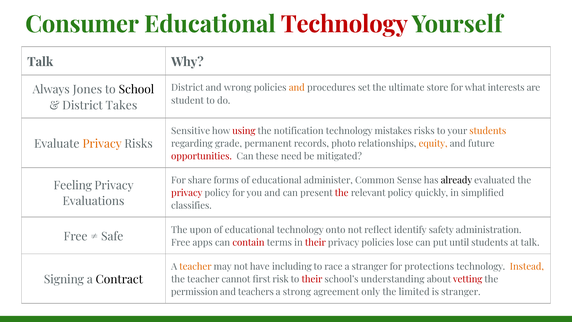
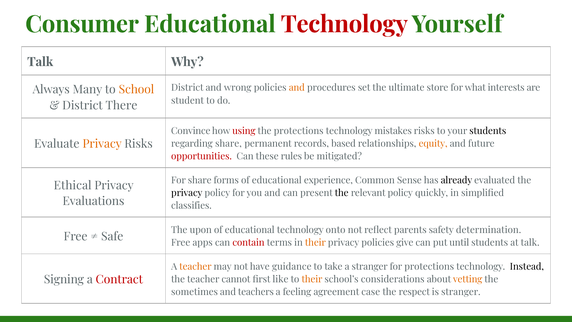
Jones: Jones -> Many (87, 90)
School colour: black -> orange (136, 90)
Takes: Takes -> There (121, 105)
Sensitive: Sensitive -> Convince (191, 131)
the notification: notification -> protections (299, 131)
students colour: orange -> black (488, 131)
regarding grade: grade -> share (229, 144)
photo: photo -> based (344, 144)
need: need -> rules (291, 156)
administer: administer -> experience (328, 180)
Feeling: Feeling -> Ethical (73, 185)
privacy colour: red -> black (187, 193)
the colour: red -> black (342, 193)
identify: identify -> parents (410, 230)
administration: administration -> determination (489, 230)
their colour: red -> orange (315, 242)
lose: lose -> give (405, 242)
including: including -> guidance (292, 267)
race: race -> take (333, 267)
Instead colour: orange -> black (527, 267)
Contract colour: black -> red (119, 279)
risk: risk -> like (280, 279)
their colour: red -> orange (312, 279)
understanding: understanding -> considerations (393, 279)
vetting colour: red -> orange (468, 279)
permission: permission -> sometimes (195, 292)
strong: strong -> feeling (297, 292)
only: only -> case (371, 292)
limited: limited -> respect (414, 292)
